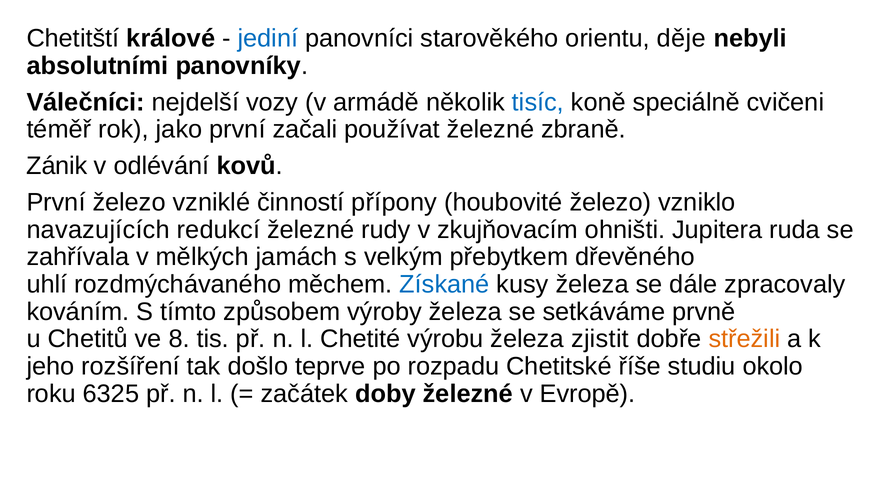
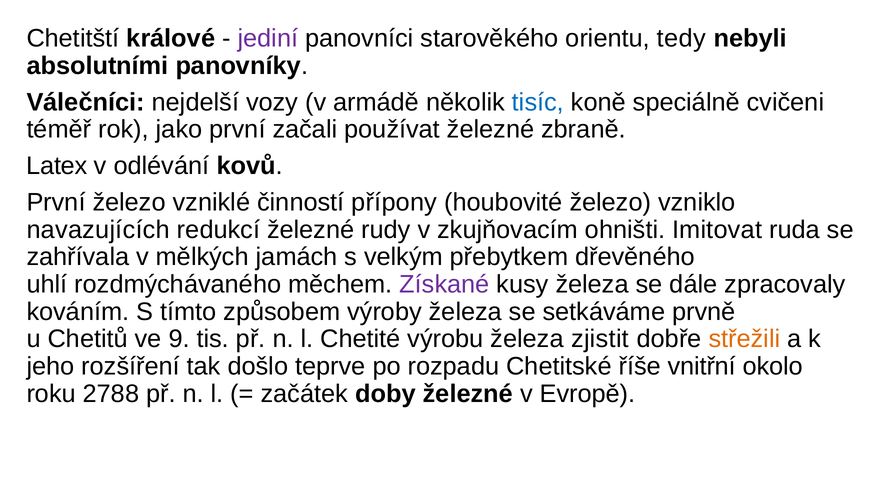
jediní colour: blue -> purple (268, 39)
děje: děje -> tedy (681, 39)
Zánik: Zánik -> Latex (57, 166)
Jupitera: Jupitera -> Imitovat (717, 230)
Získané colour: blue -> purple (444, 285)
8: 8 -> 9 (179, 339)
studiu: studiu -> vnitřní (702, 367)
6325: 6325 -> 2788 (111, 394)
